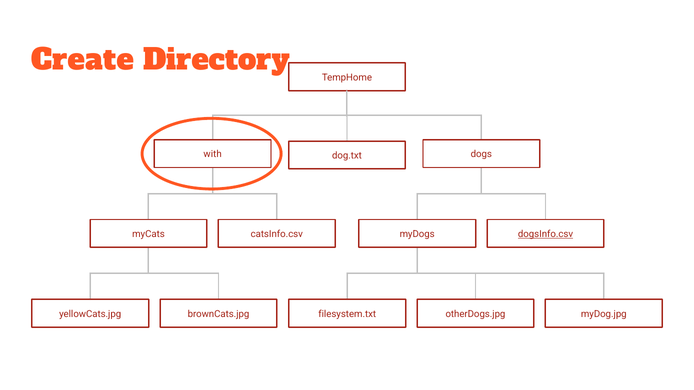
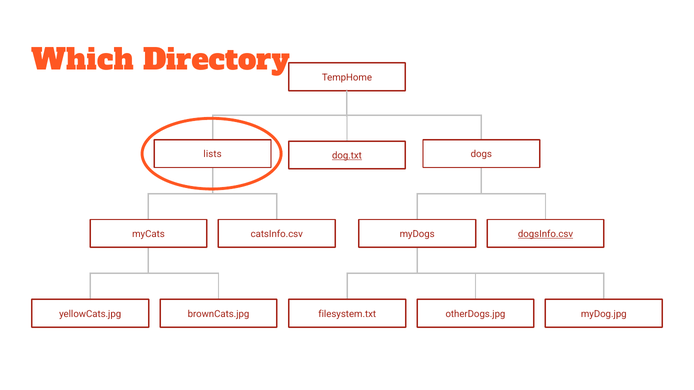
Create: Create -> Which (82, 60)
with: with -> lists (213, 154)
dog.txt underline: none -> present (347, 156)
